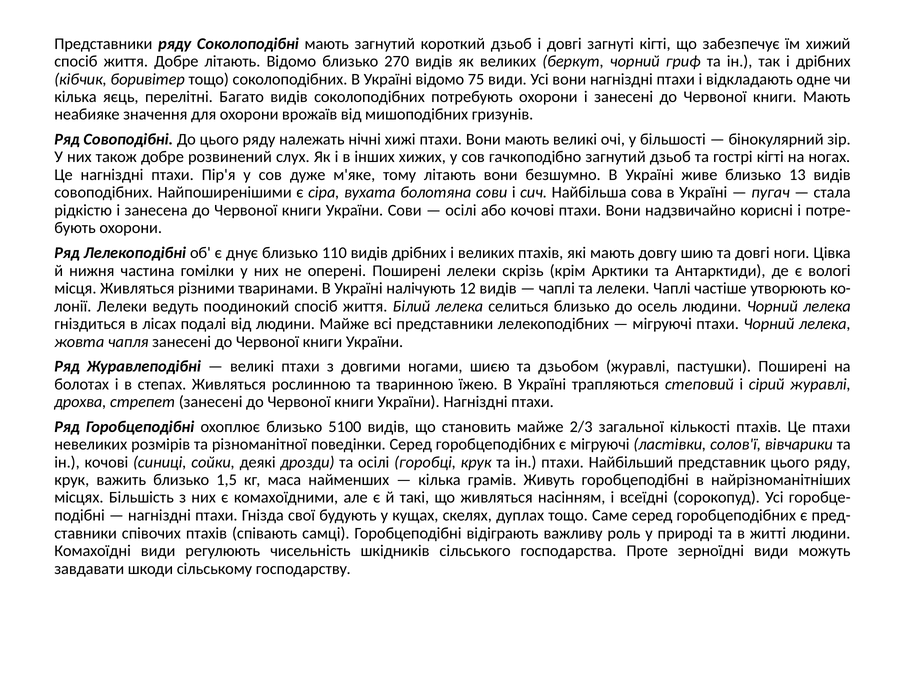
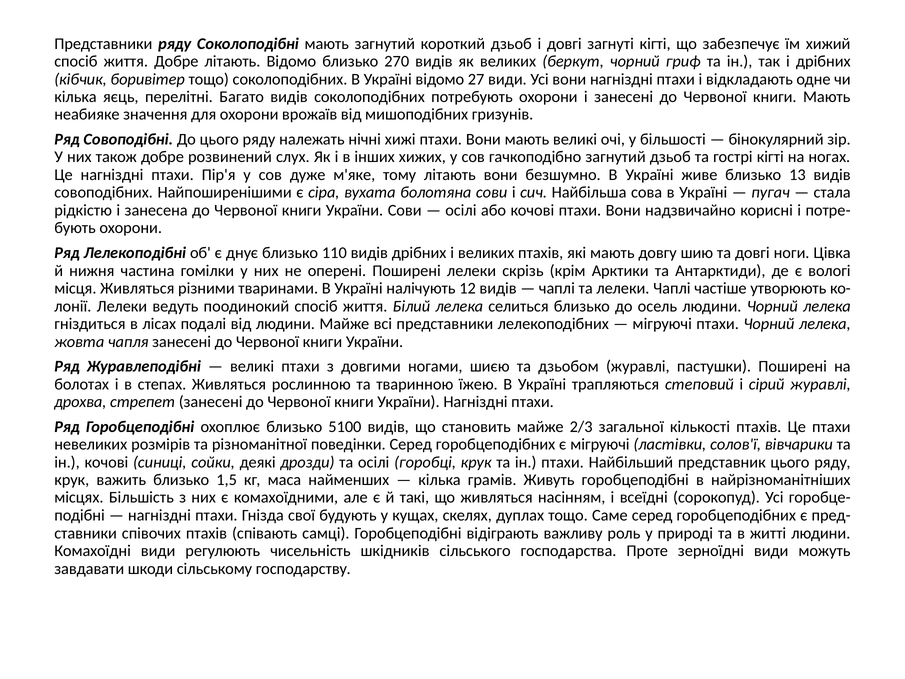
75: 75 -> 27 (476, 79)
